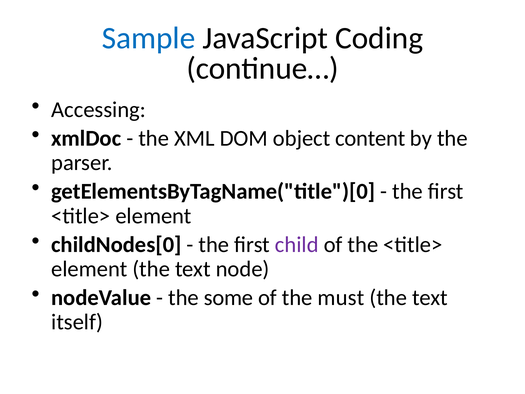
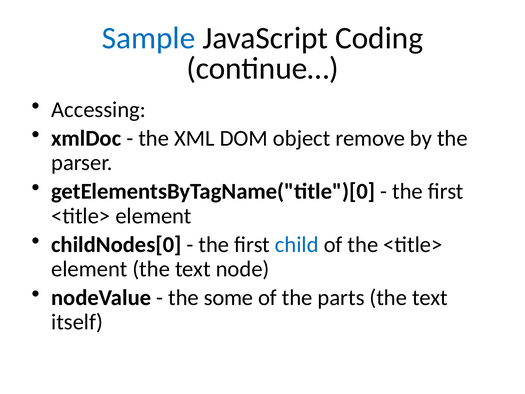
content: content -> remove (370, 138)
child colour: purple -> blue (297, 244)
must: must -> parts (341, 297)
